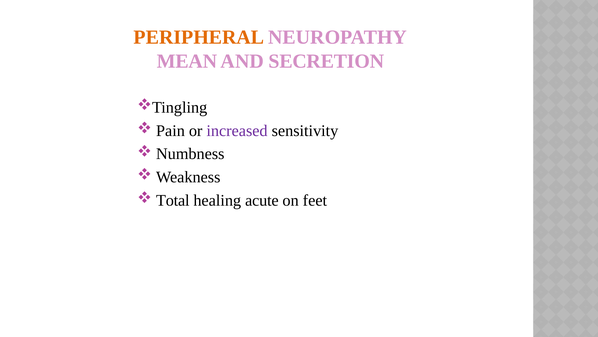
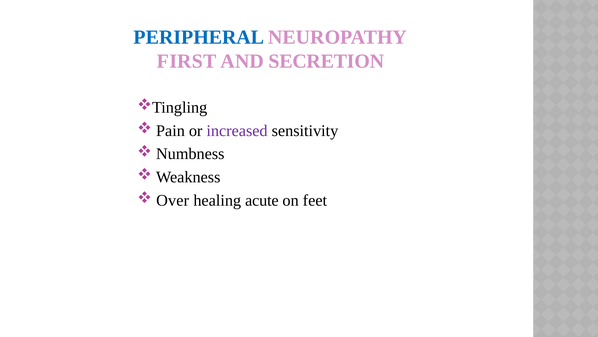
PERIPHERAL colour: orange -> blue (199, 37)
MEAN: MEAN -> FIRST (187, 61)
Total: Total -> Over (173, 200)
